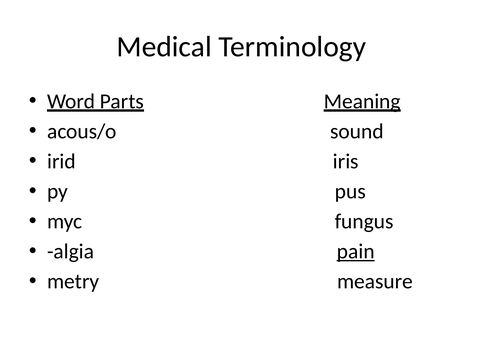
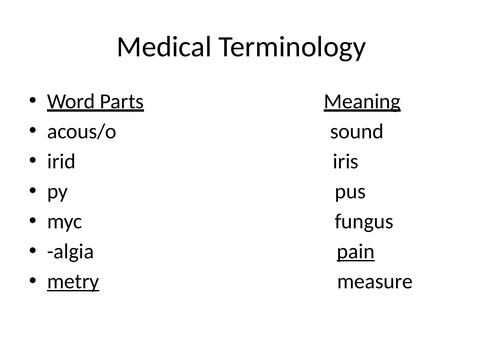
metry underline: none -> present (73, 282)
